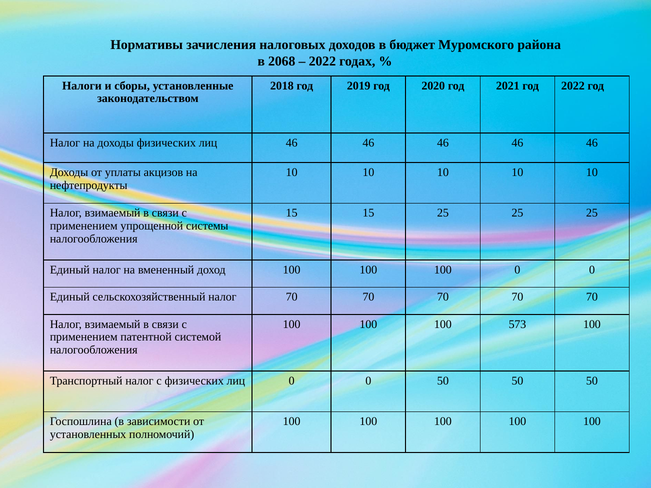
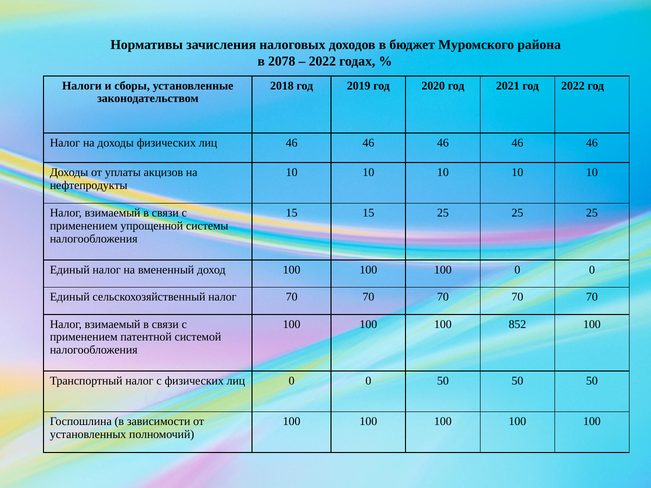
2068: 2068 -> 2078 (282, 61)
573: 573 -> 852 (517, 324)
